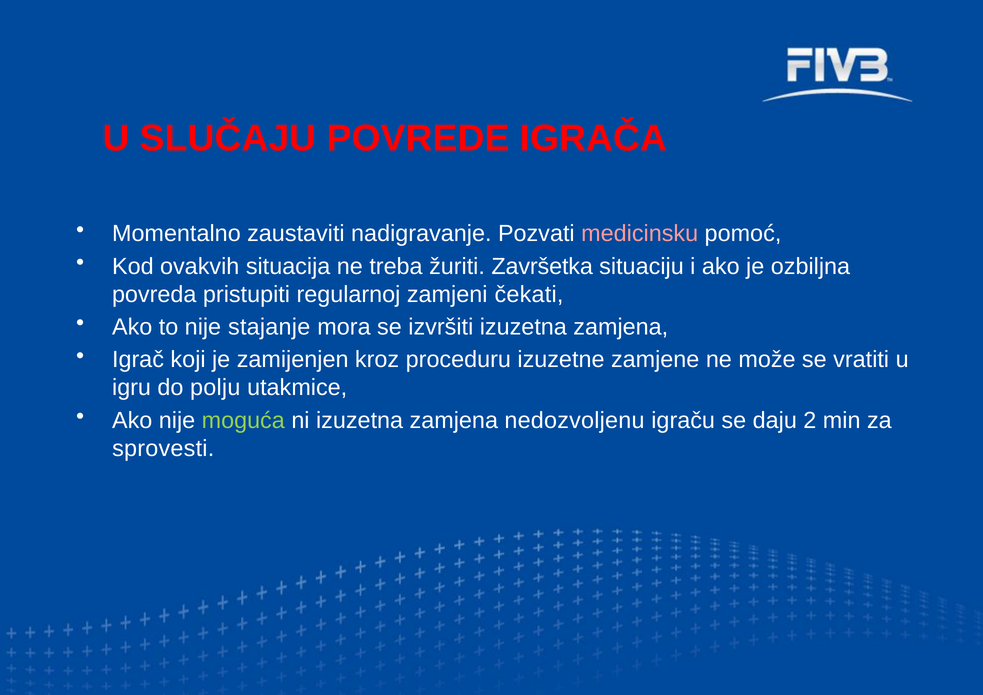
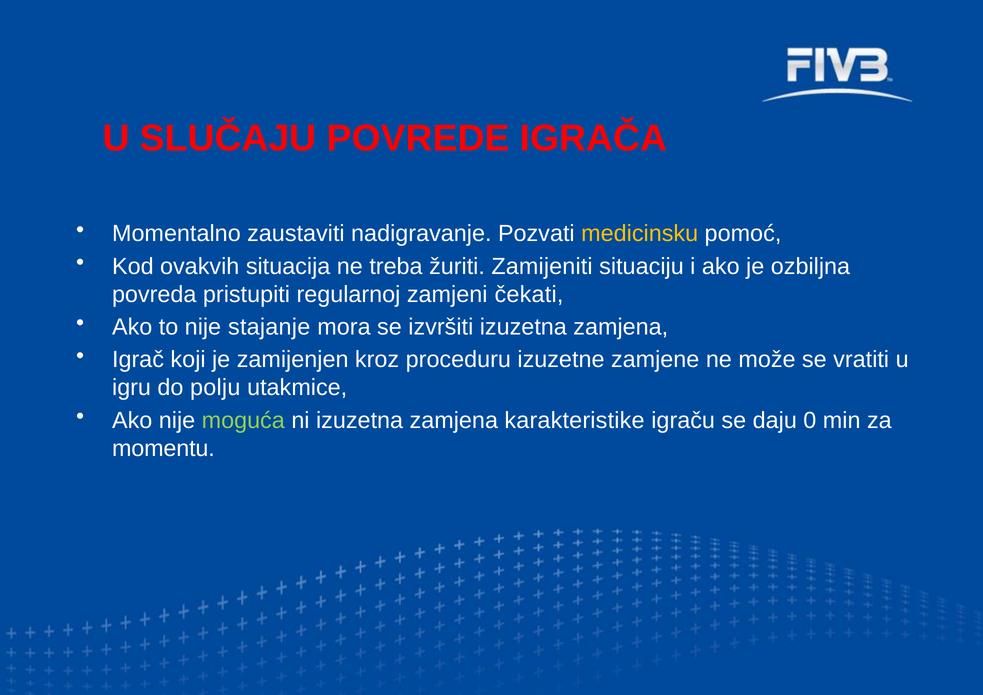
medicinsku colour: pink -> yellow (640, 234)
Završetka: Završetka -> Zamijeniti (542, 267)
nedozvoljenu: nedozvoljenu -> karakteristike (574, 421)
2: 2 -> 0 (810, 421)
sprovesti: sprovesti -> momentu (163, 449)
